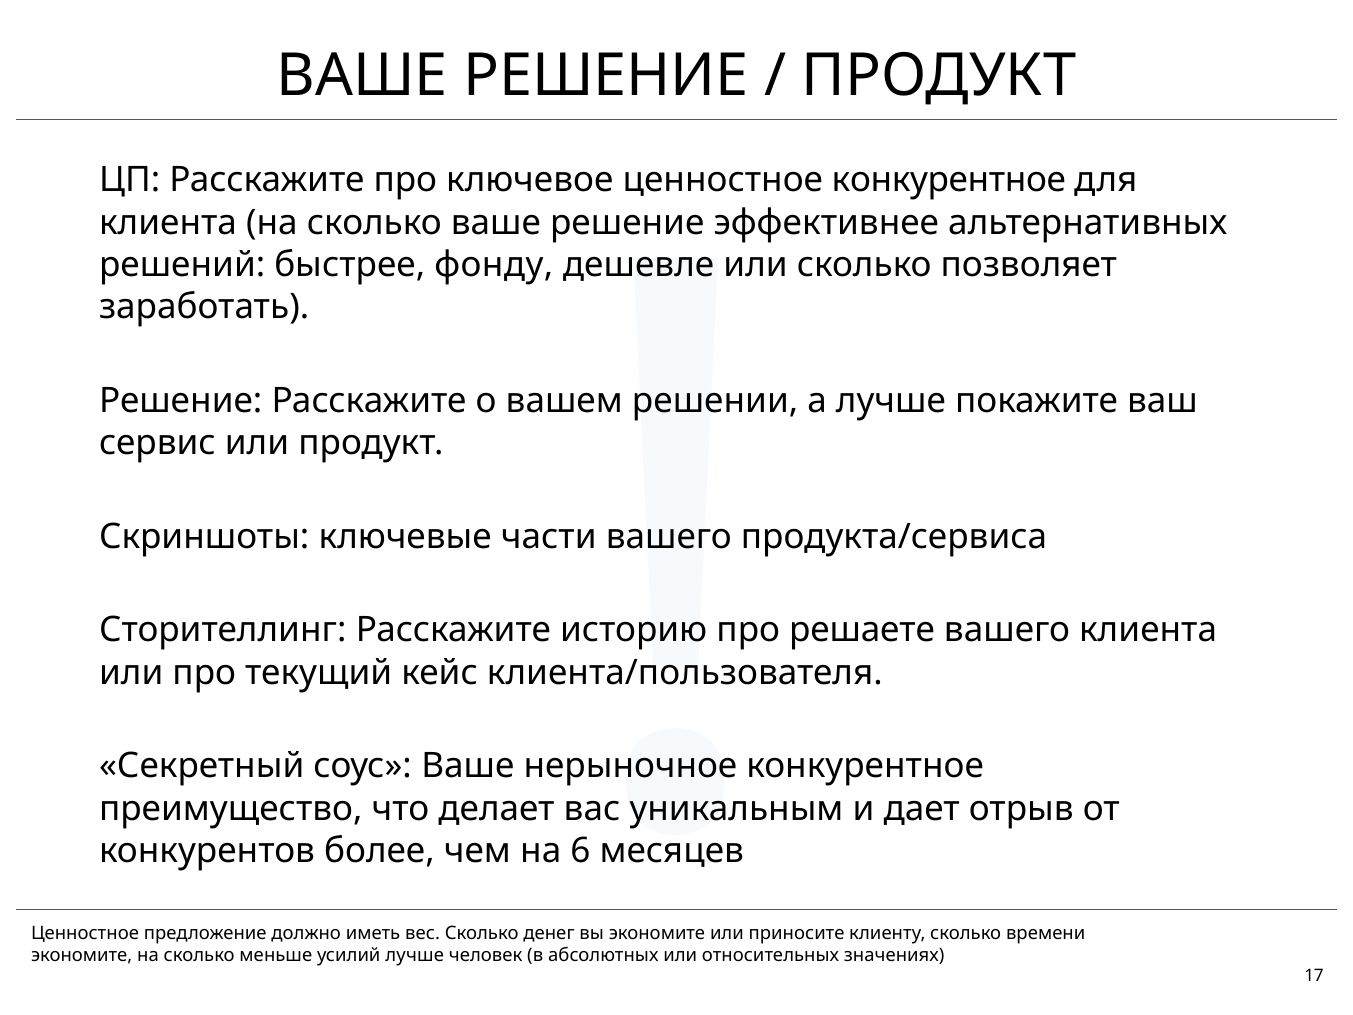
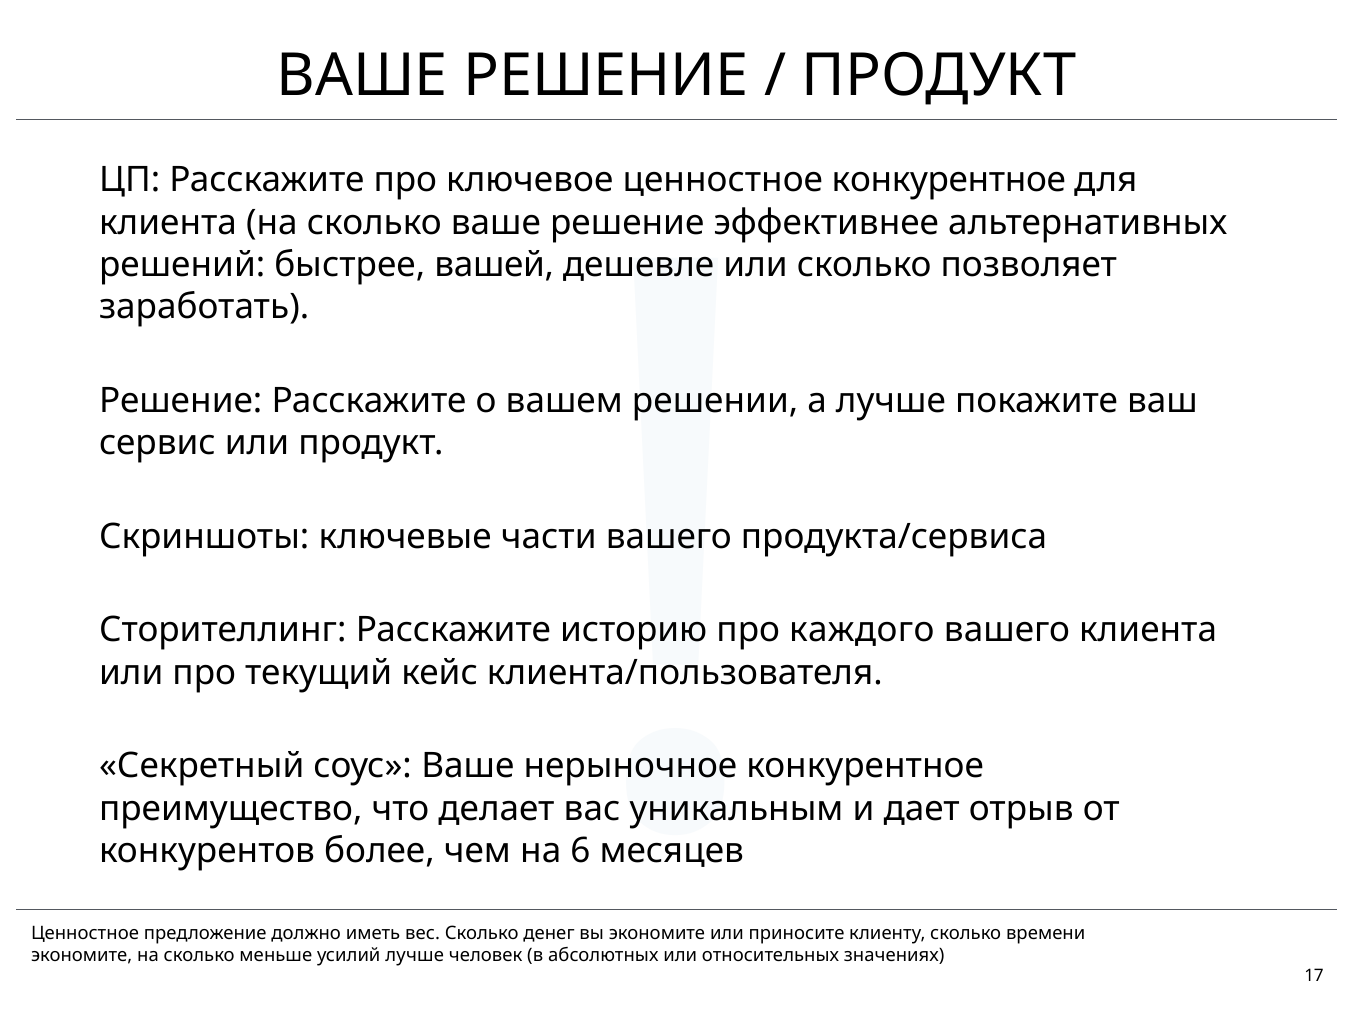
фонду: фонду -> вашей (494, 265)
решаете: решаете -> каждого (862, 630)
